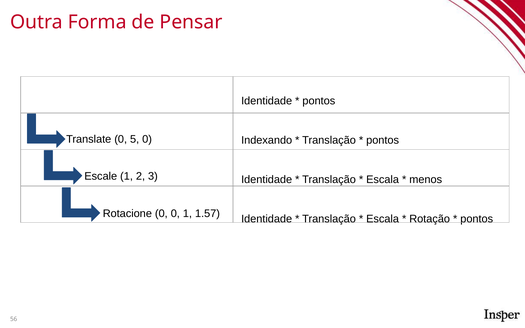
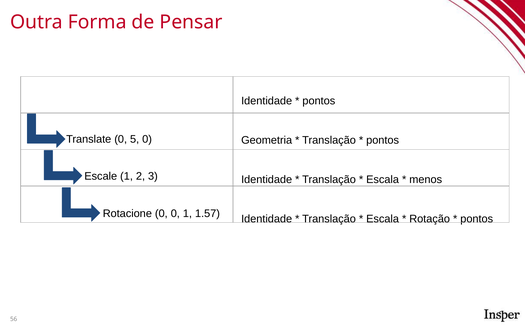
Indexando: Indexando -> Geometria (267, 140)
